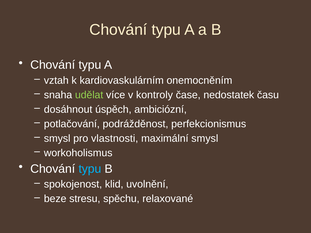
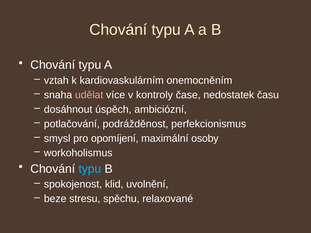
udělat colour: light green -> pink (89, 95)
vlastnosti: vlastnosti -> opomíjení (115, 139)
maximální smysl: smysl -> osoby (205, 139)
